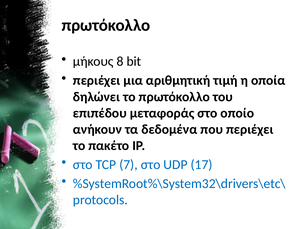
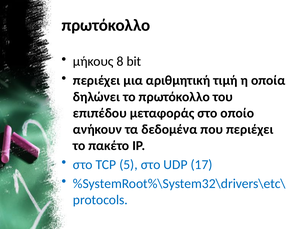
7: 7 -> 5 (128, 164)
